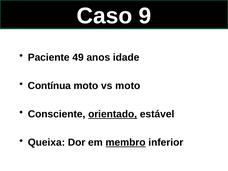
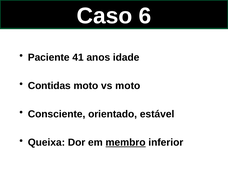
9: 9 -> 6 (145, 16)
49: 49 -> 41 (78, 57)
Contínua: Contínua -> Contidas (49, 86)
orientado underline: present -> none (113, 114)
